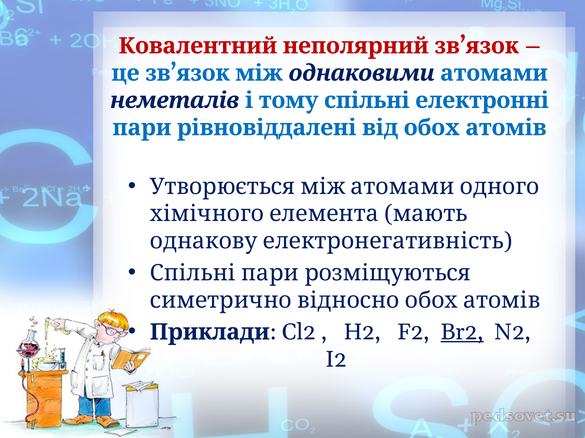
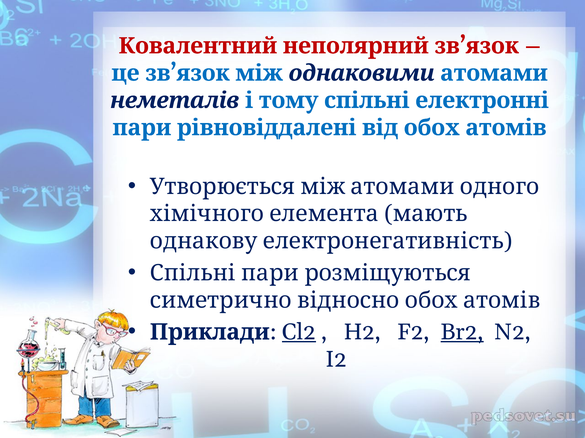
Cl2 underline: none -> present (299, 333)
